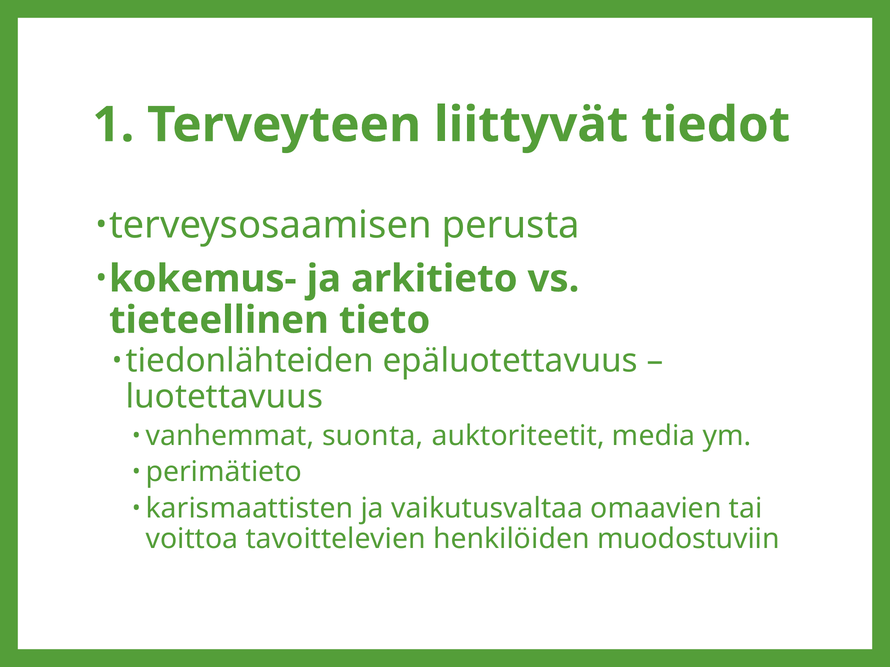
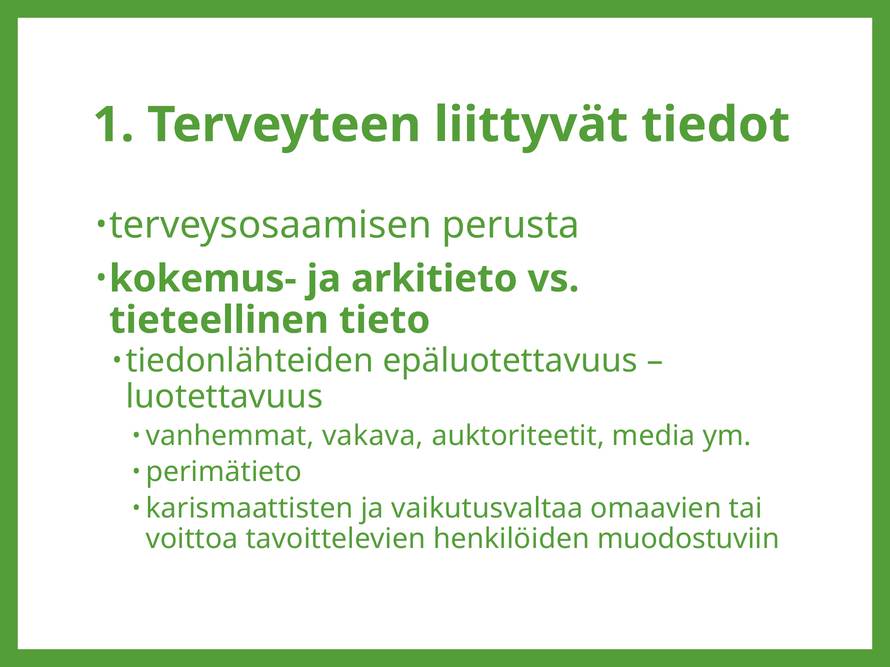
suonta: suonta -> vakava (373, 436)
